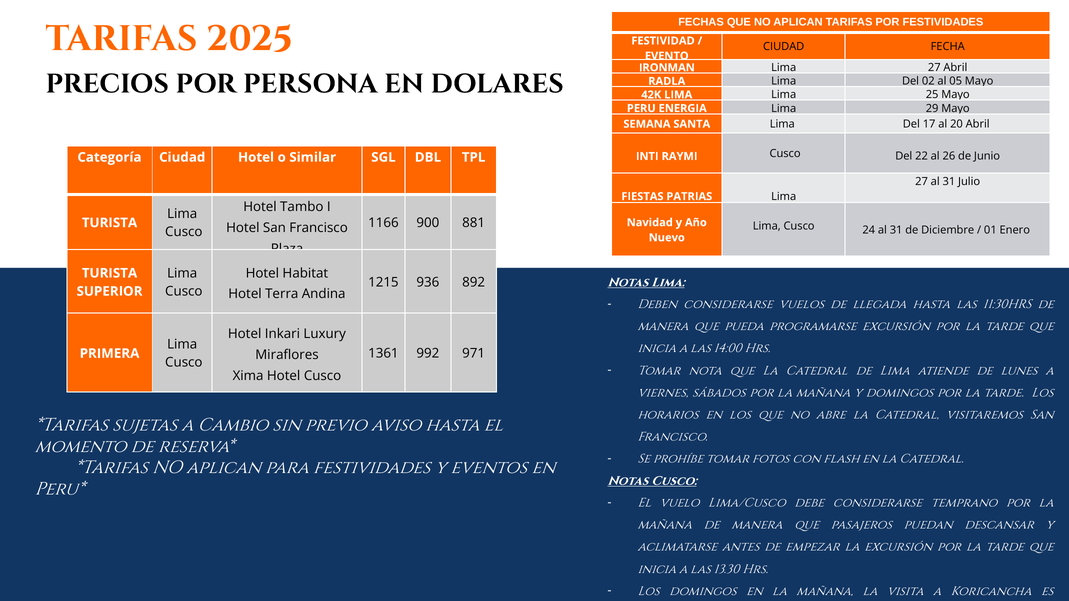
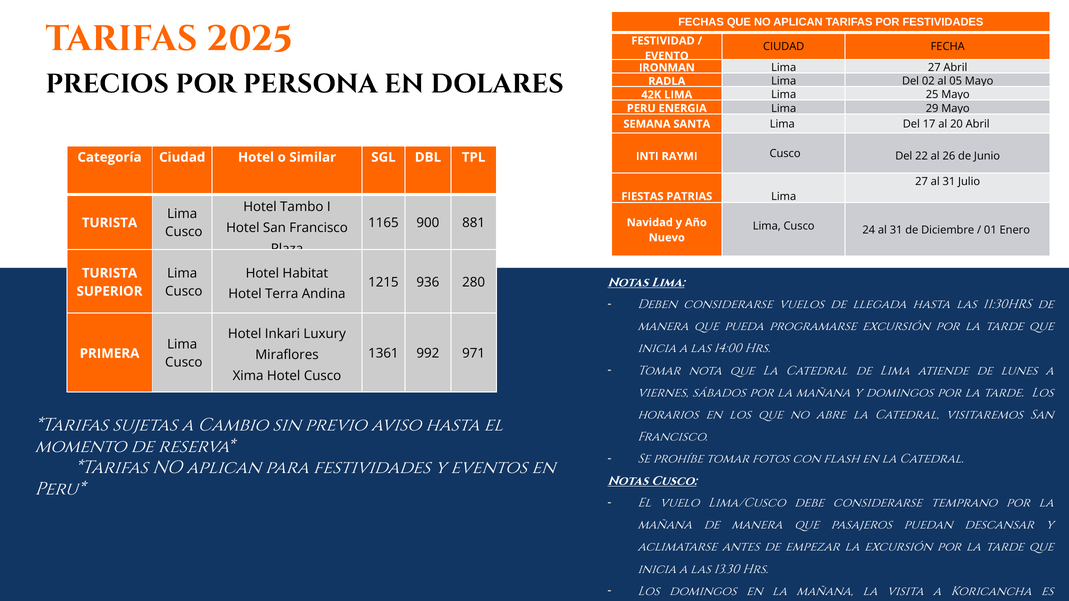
1166: 1166 -> 1165 (383, 223)
892: 892 -> 280 (474, 282)
